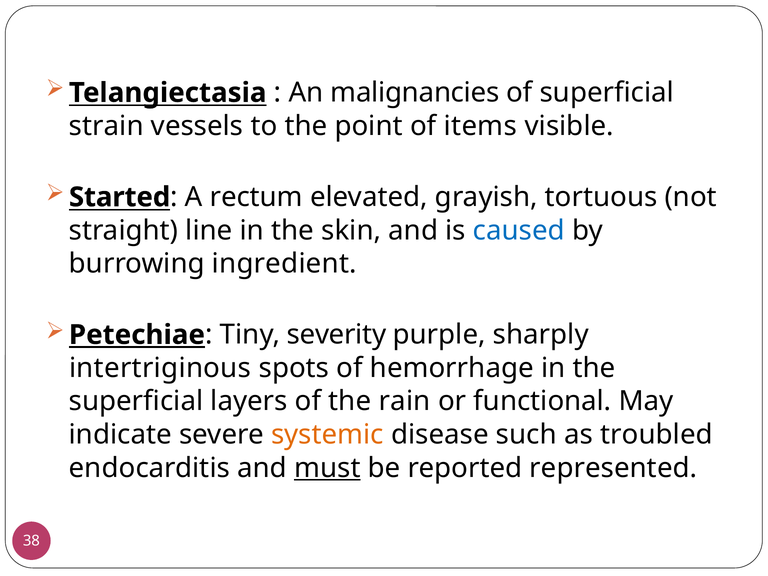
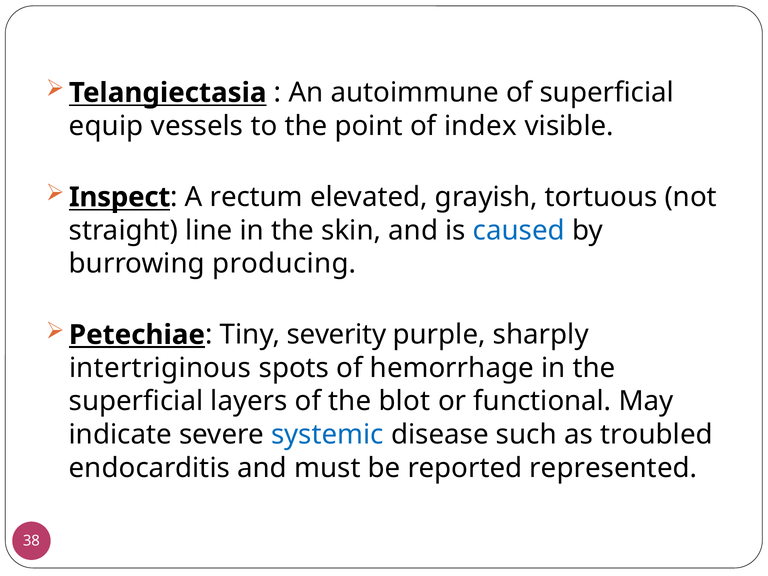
malignancies: malignancies -> autoimmune (415, 93)
strain: strain -> equip (106, 126)
items: items -> index (480, 126)
Started: Started -> Inspect (120, 197)
ingredient: ingredient -> producing (284, 264)
rain: rain -> blot (405, 401)
systemic colour: orange -> blue (327, 435)
must underline: present -> none (327, 468)
